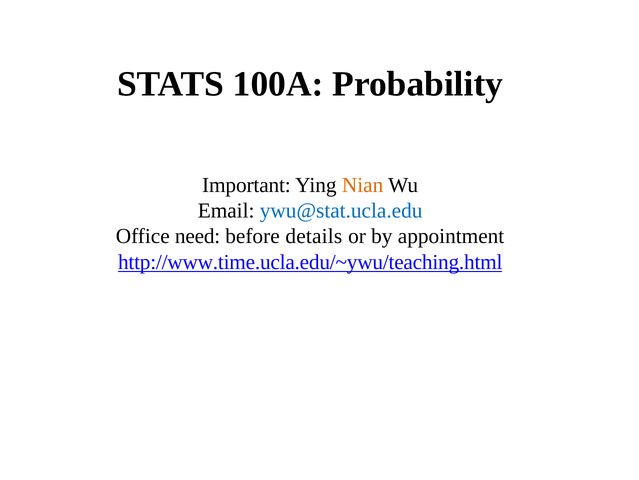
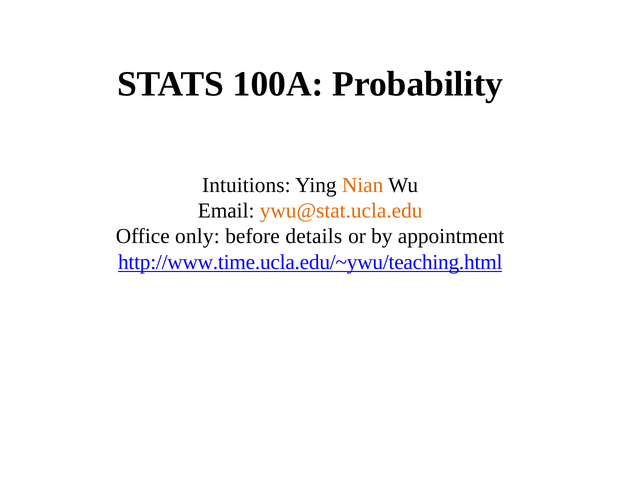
Important: Important -> Intuitions (246, 185)
ywu@stat.ucla.edu colour: blue -> orange (341, 210)
need: need -> only (197, 236)
